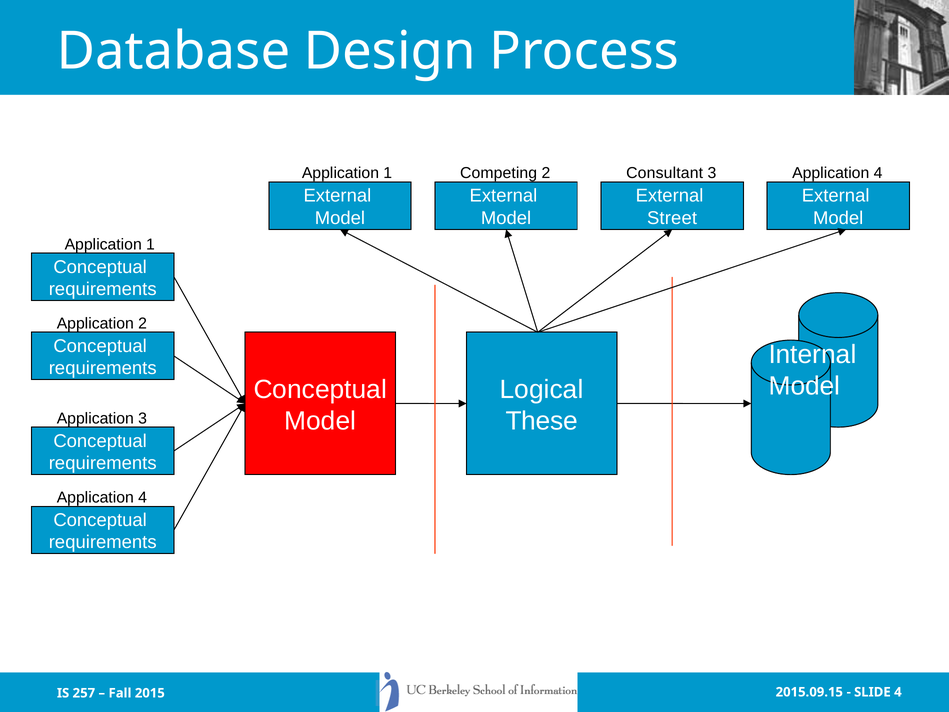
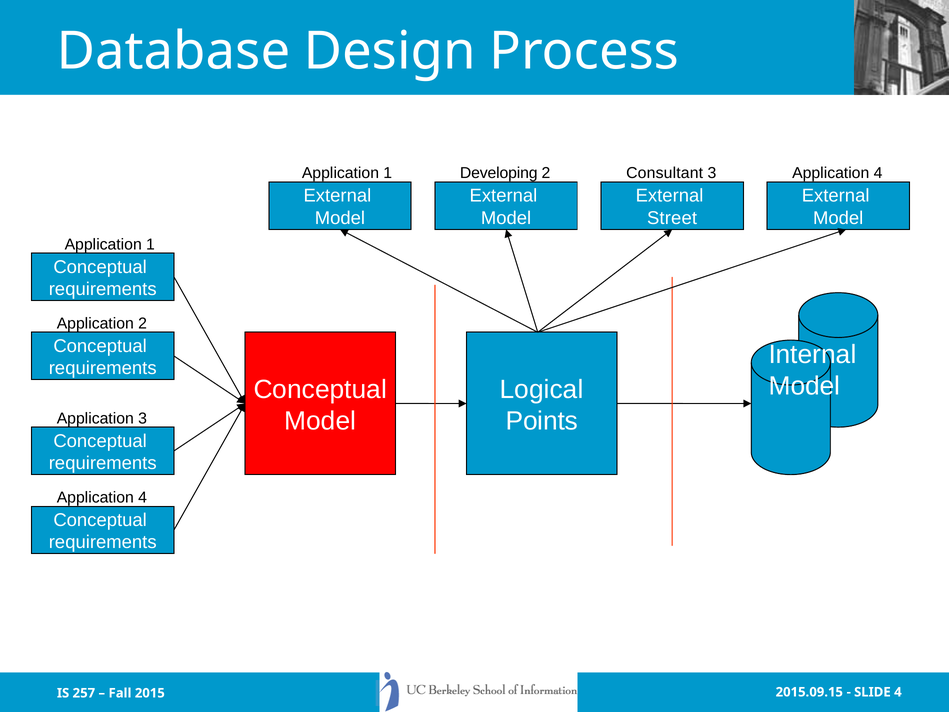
Competing: Competing -> Developing (499, 173)
These: These -> Points (542, 421)
